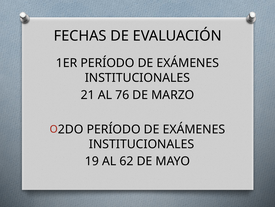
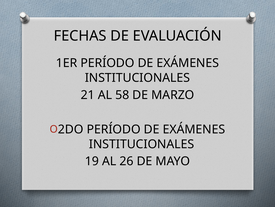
76: 76 -> 58 (122, 95)
62: 62 -> 26 (126, 161)
